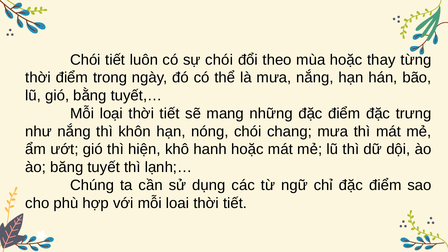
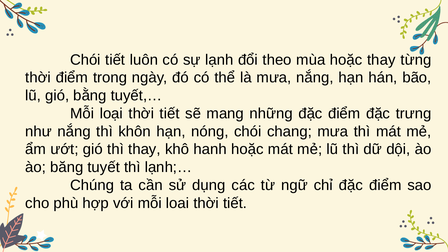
sự chói: chói -> lạnh (219, 60)
thì hiện: hiện -> thay (144, 149)
